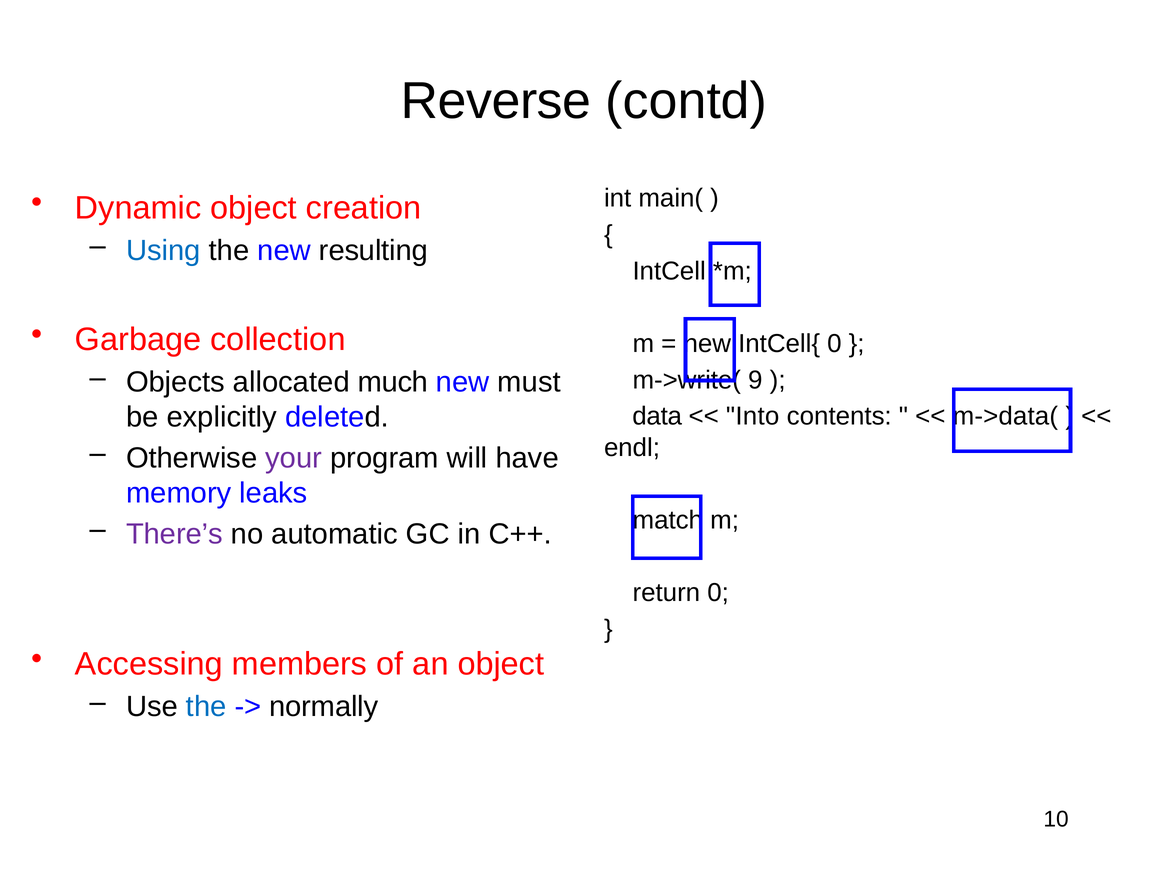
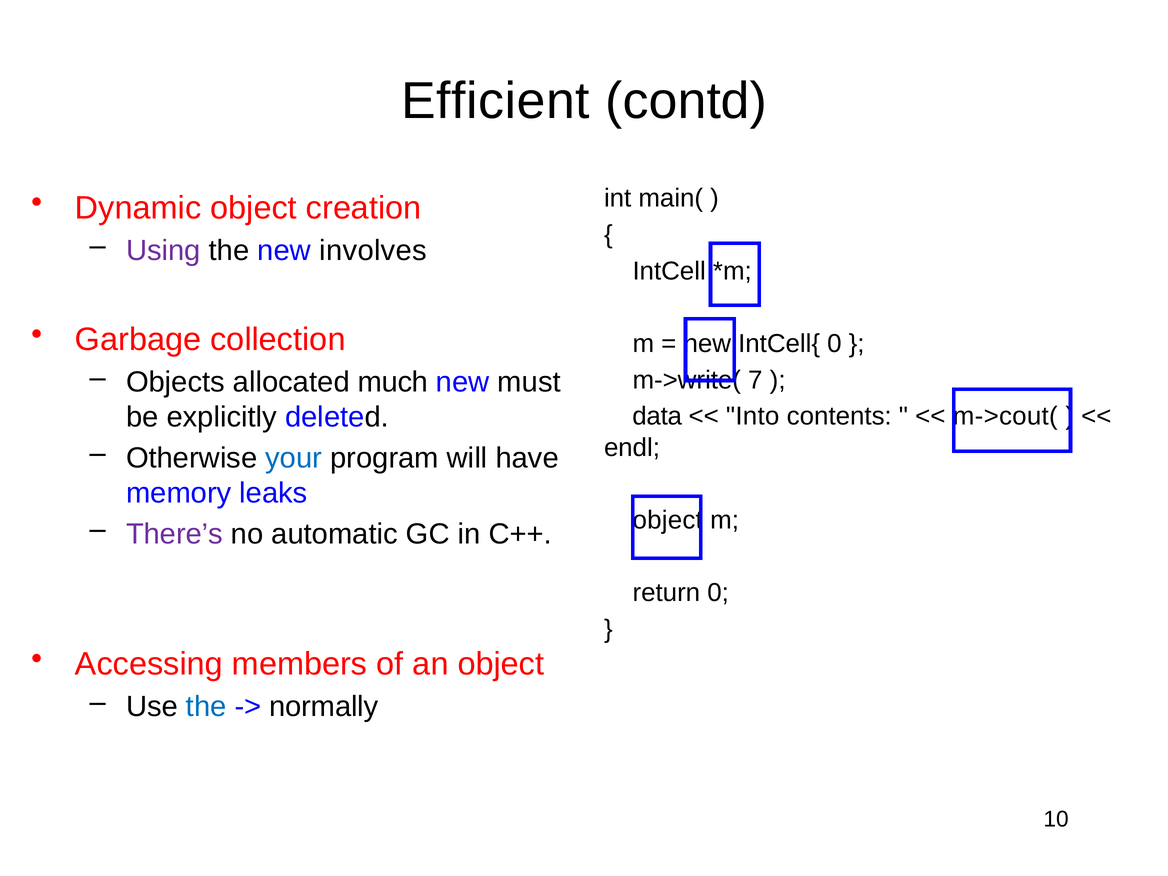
Reverse: Reverse -> Efficient (496, 101)
Using colour: blue -> purple (163, 250)
resulting: resulting -> involves (373, 250)
9: 9 -> 7 (755, 380)
m->data(: m->data( -> m->cout( (1005, 416)
your colour: purple -> blue (294, 458)
match: match -> object (668, 520)
